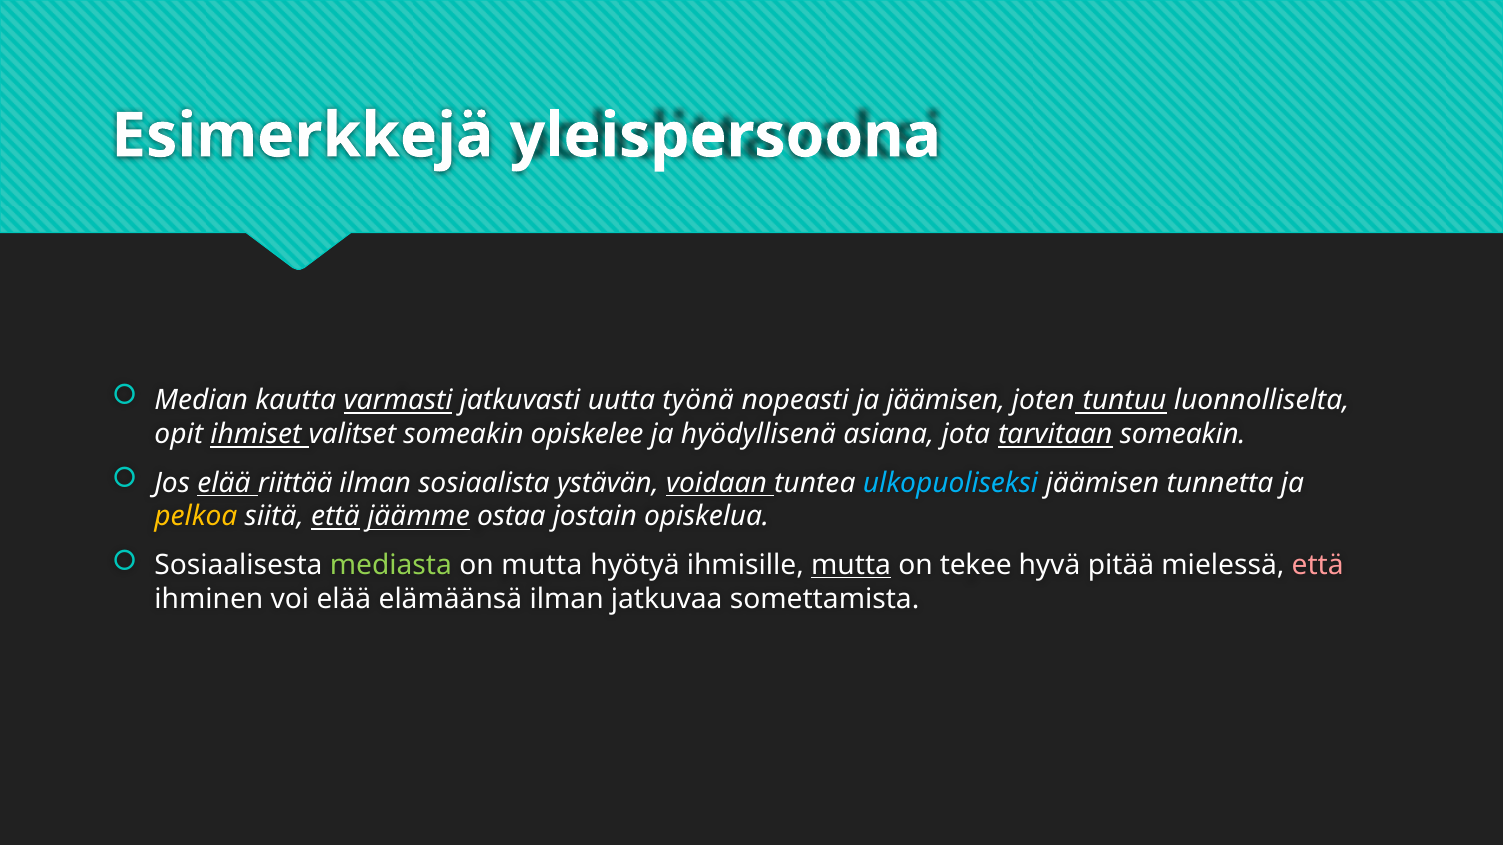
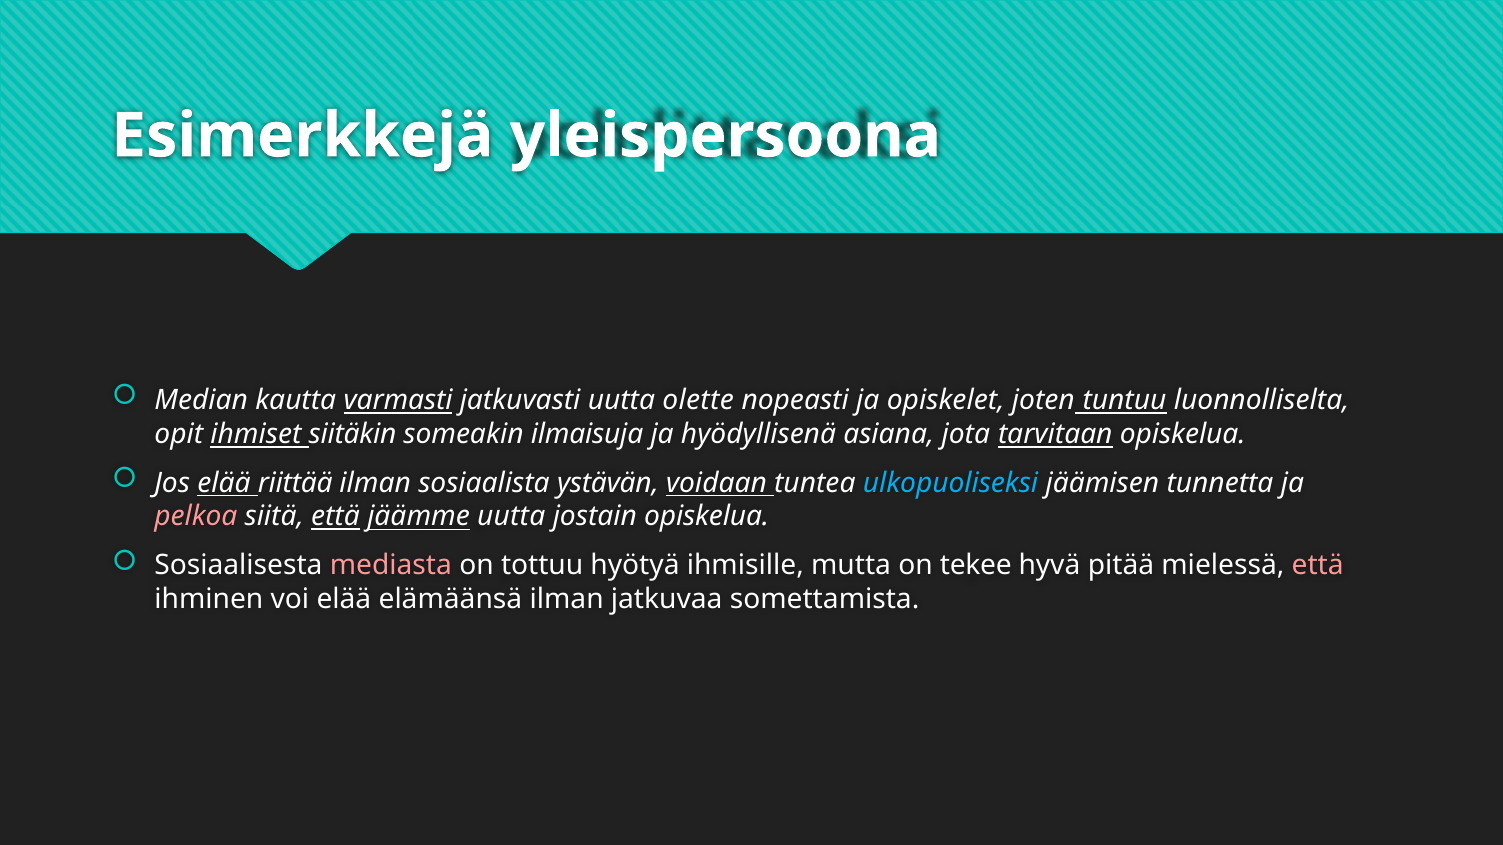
työnä: työnä -> olette (698, 400)
ja jäämisen: jäämisen -> opiskelet (946, 400)
valitset: valitset -> siitäkin (353, 434)
opiskelee: opiskelee -> ilmaisuja (587, 434)
tarvitaan someakin: someakin -> opiskelua (1183, 434)
pelkoa colour: yellow -> pink (196, 517)
jäämme ostaa: ostaa -> uutta (511, 517)
mediasta colour: light green -> pink (391, 566)
on mutta: mutta -> tottuu (542, 566)
mutta underline: present -> none (851, 566)
